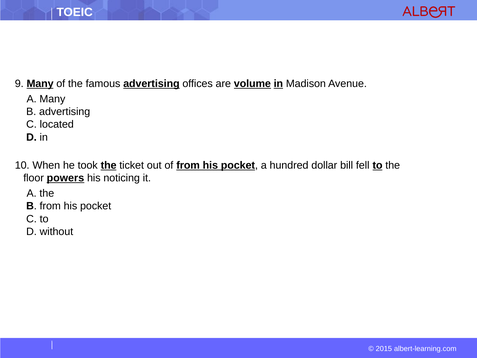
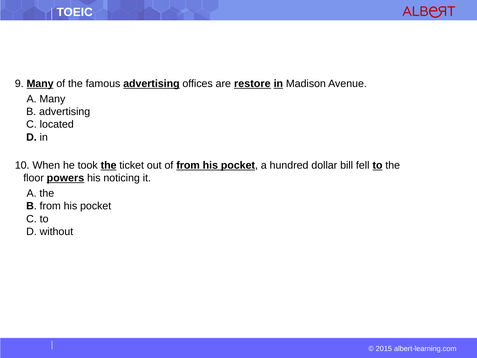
volume: volume -> restore (252, 84)
